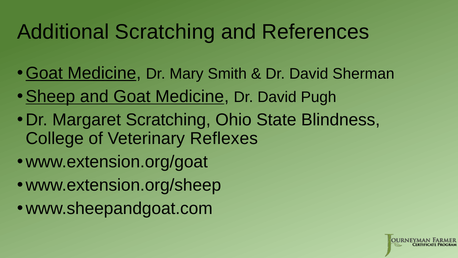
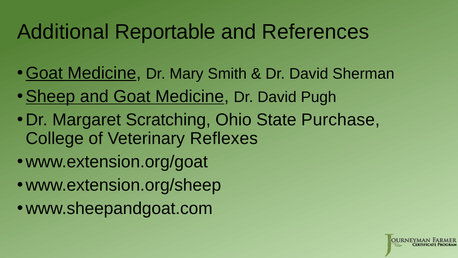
Additional Scratching: Scratching -> Reportable (165, 32)
Blindness: Blindness -> Purchase (340, 120)
